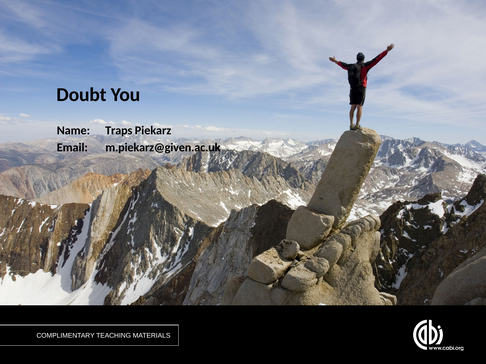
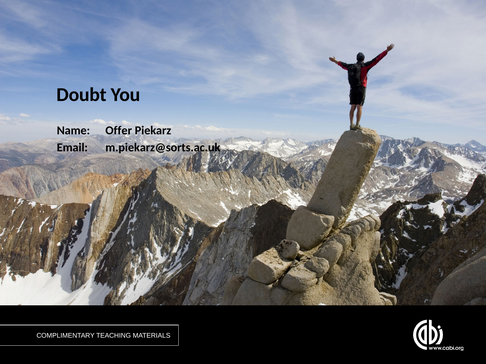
Traps: Traps -> Offer (119, 131)
m.piekarz@given.ac.uk: m.piekarz@given.ac.uk -> m.piekarz@sorts.ac.uk (163, 148)
